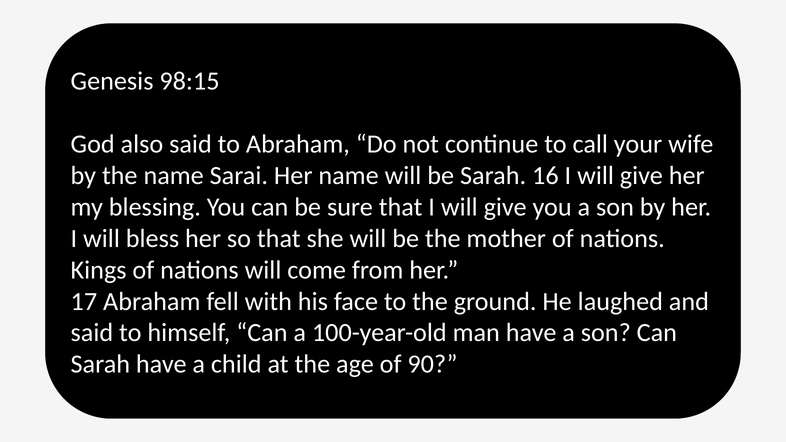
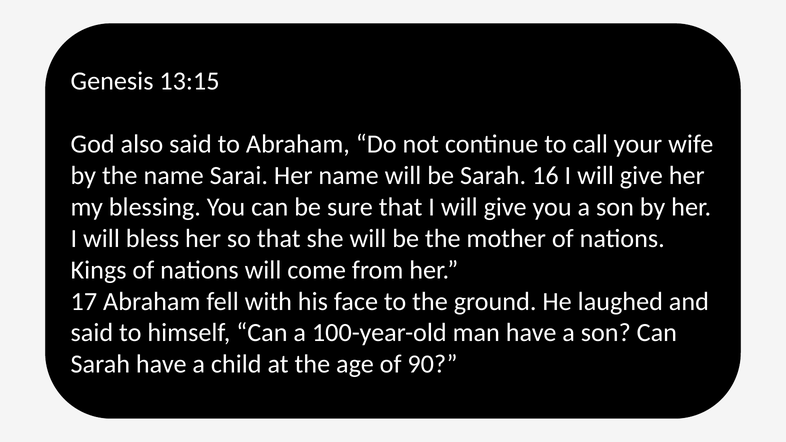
98:15: 98:15 -> 13:15 (189, 81)
